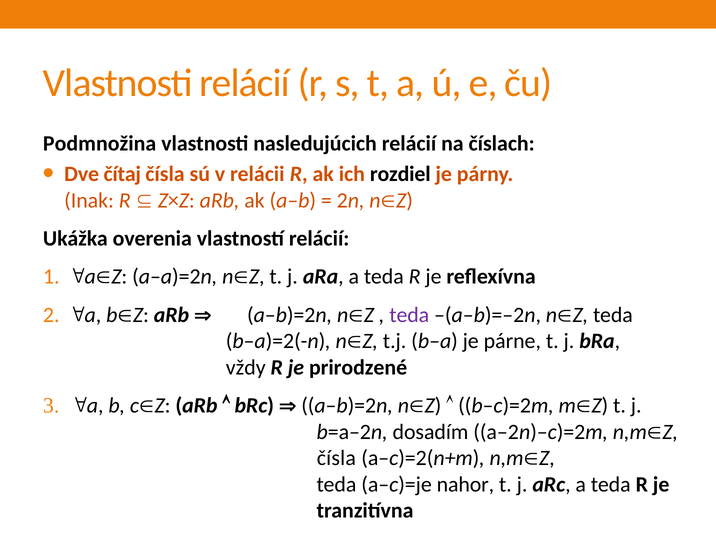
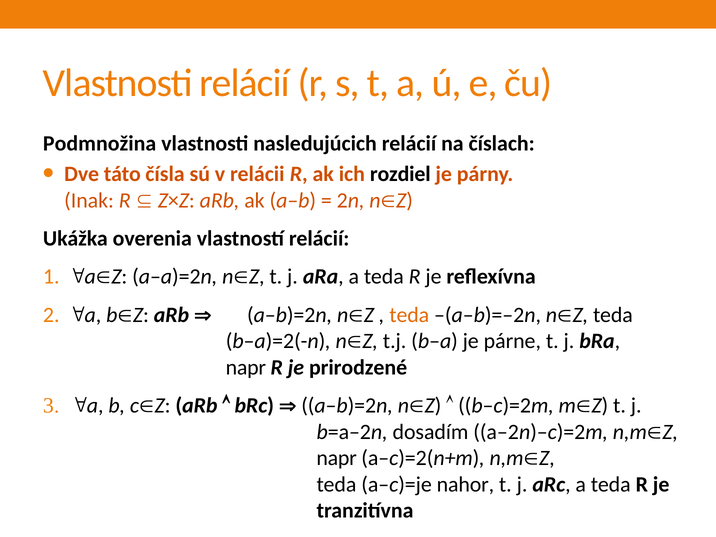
čítaj: čítaj -> táto (122, 174)
teda colour: purple -> orange (409, 315)
vždy: vždy -> napr (246, 367)
čísla: čísla -> napr (337, 458)
